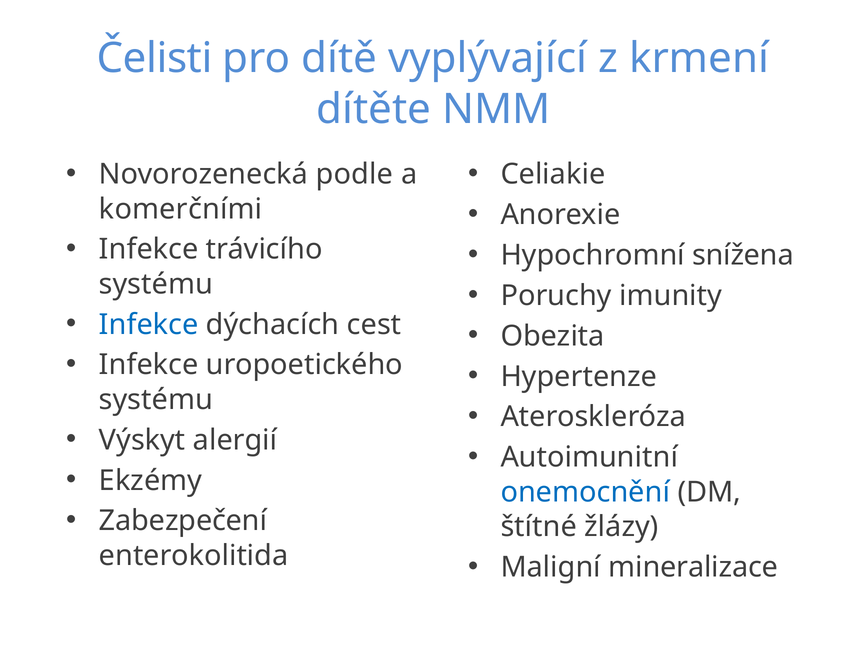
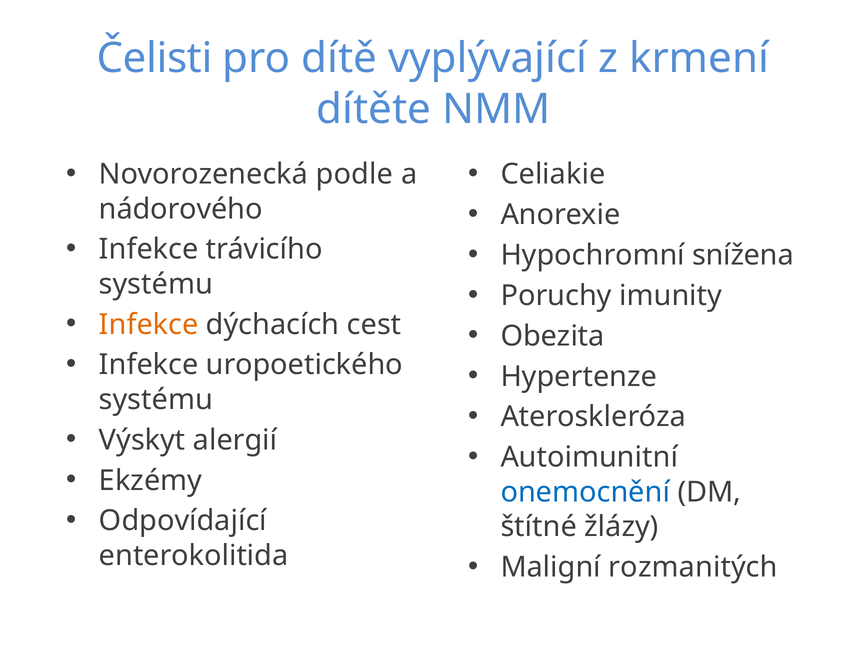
komerčními: komerčními -> nádorového (181, 209)
Infekce colour: blue -> orange (149, 325)
Zabezpečení: Zabezpečení -> Odpovídající (183, 521)
mineralizace: mineralizace -> rozmanitých (693, 567)
